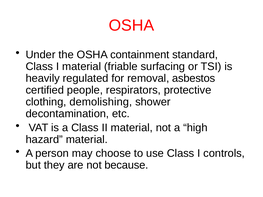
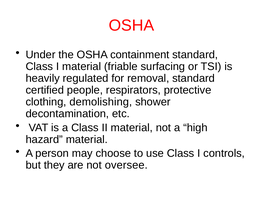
removal asbestos: asbestos -> standard (194, 78)
because: because -> oversee (126, 165)
